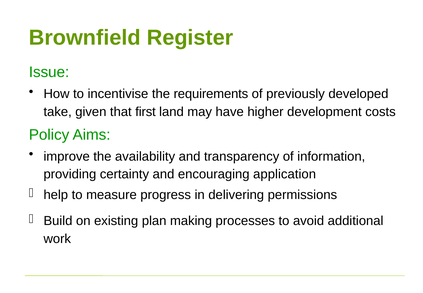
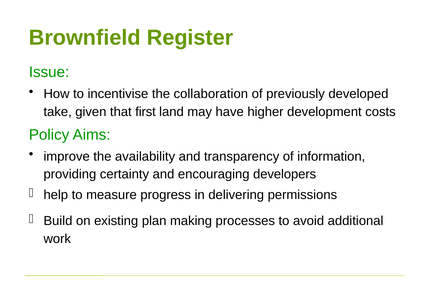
requirements: requirements -> collaboration (211, 94)
application: application -> developers (285, 174)
